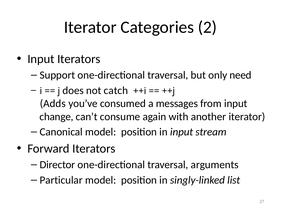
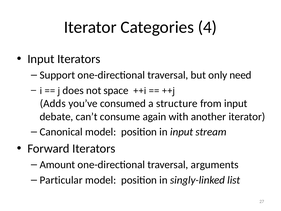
2: 2 -> 4 (207, 27)
catch: catch -> space (116, 90)
messages: messages -> structure (177, 103)
change: change -> debate (56, 117)
Director: Director -> Amount (57, 165)
